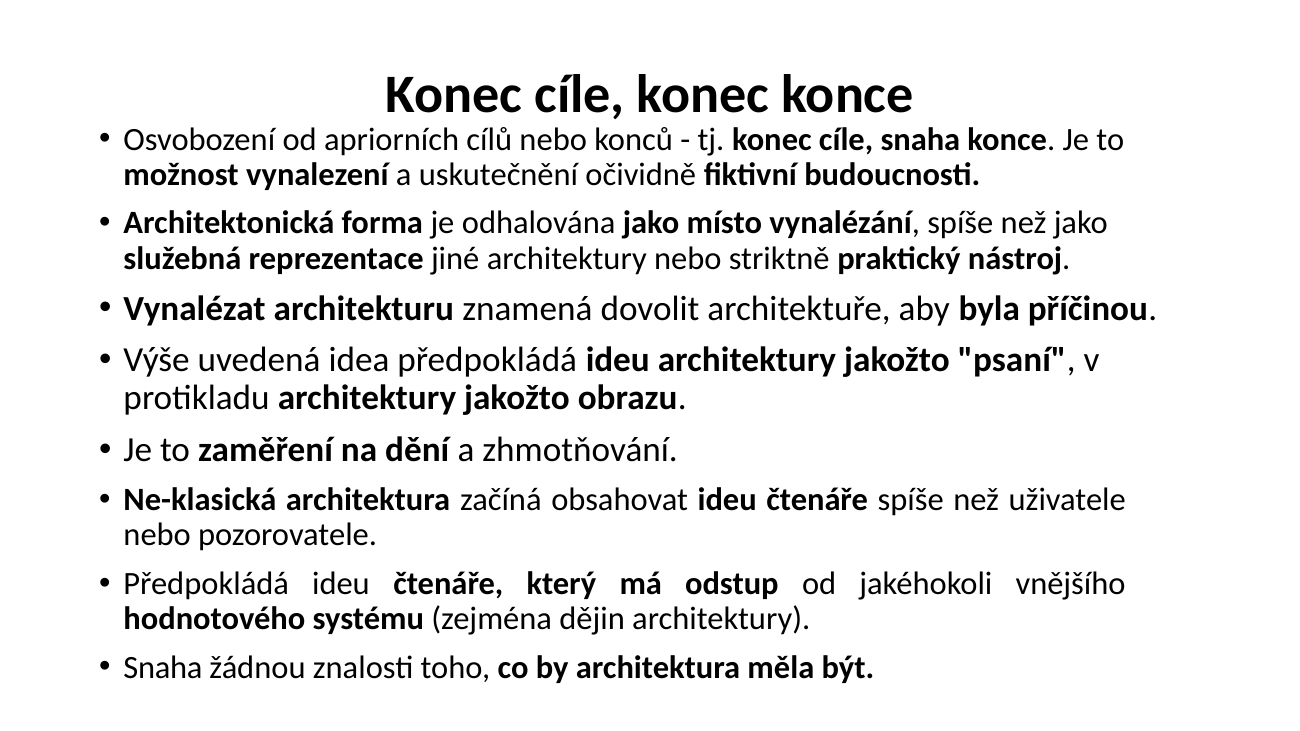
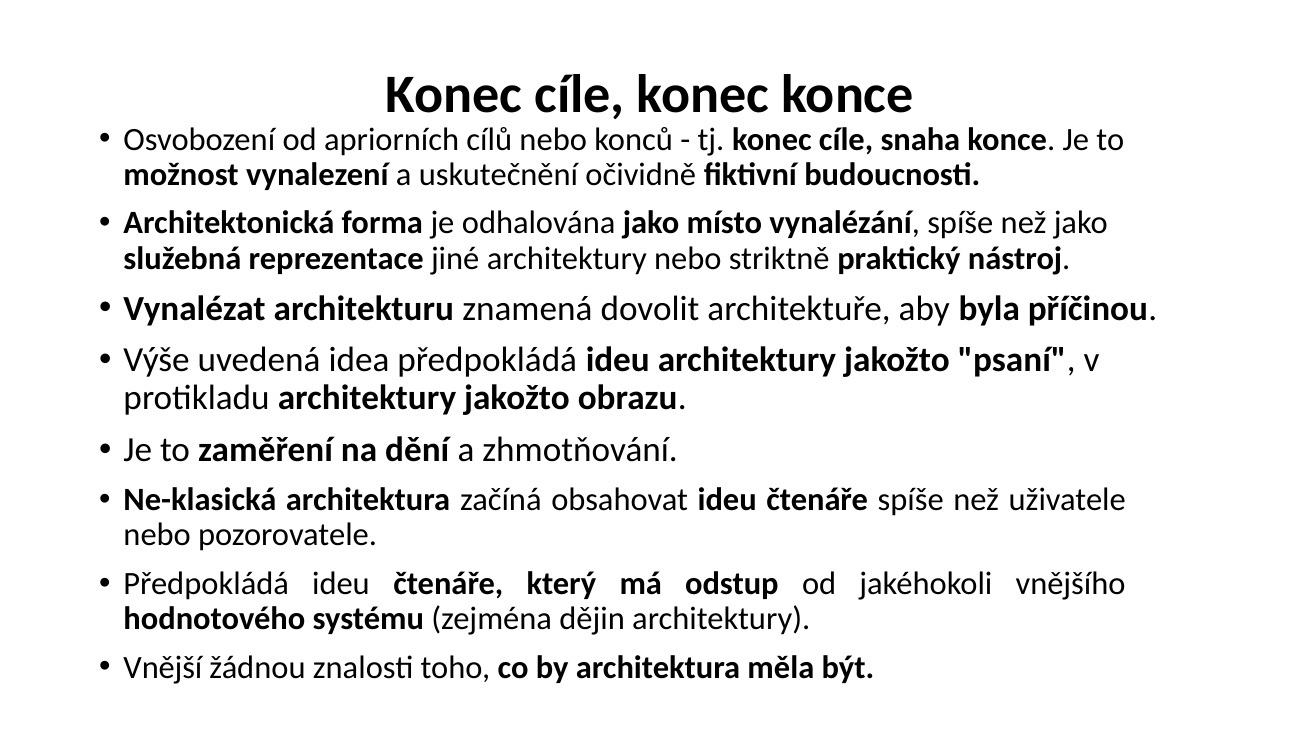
Snaha: Snaha -> Vnější (163, 668)
